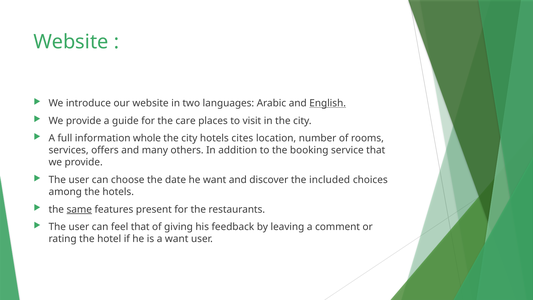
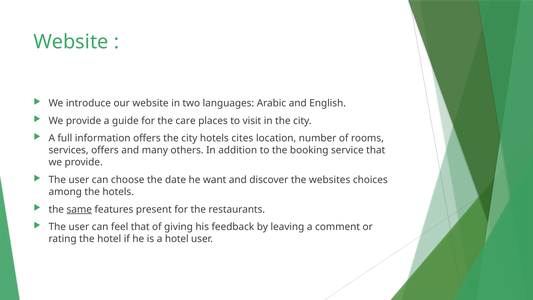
English underline: present -> none (328, 103)
information whole: whole -> offers (147, 138)
included: included -> websites (330, 180)
a want: want -> hotel (177, 239)
